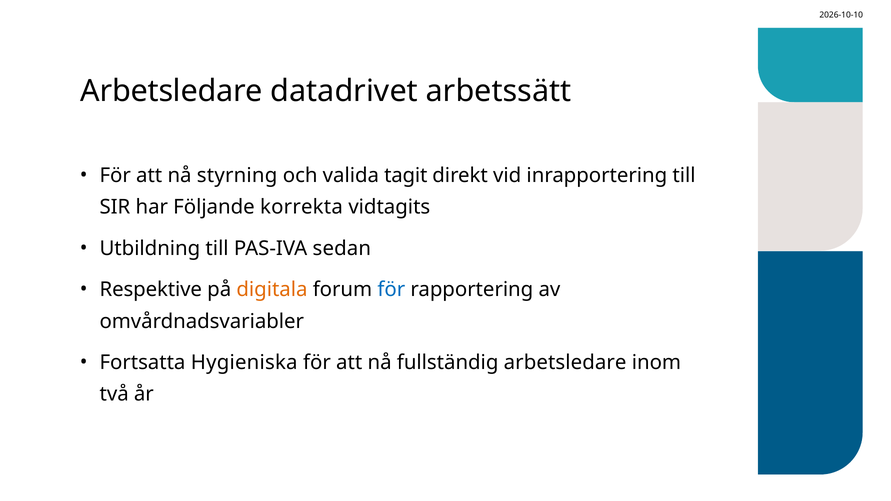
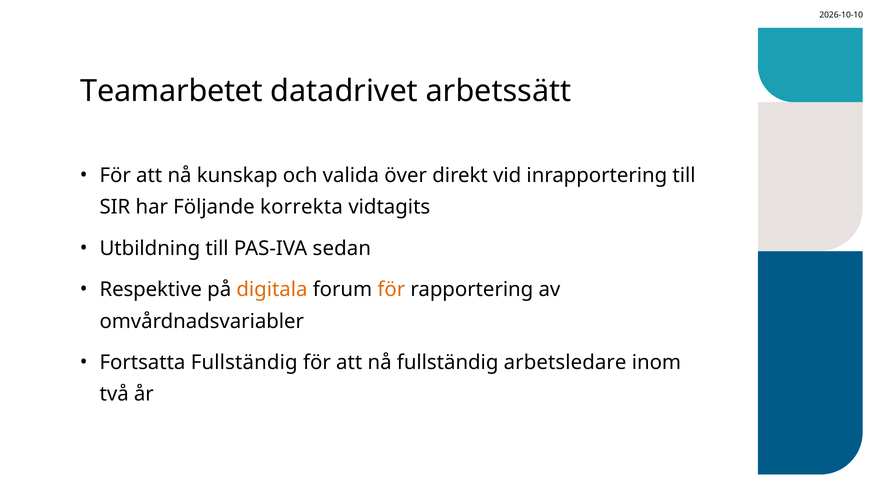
Arbetsledare: Arbetsledare -> Teamarbetet (172, 91)
styrning: styrning -> kunskap (237, 175)
tagit: tagit -> över (406, 175)
för colour: blue -> orange (391, 290)
Fortsatta Hygieniska: Hygieniska -> Fullständig (244, 363)
